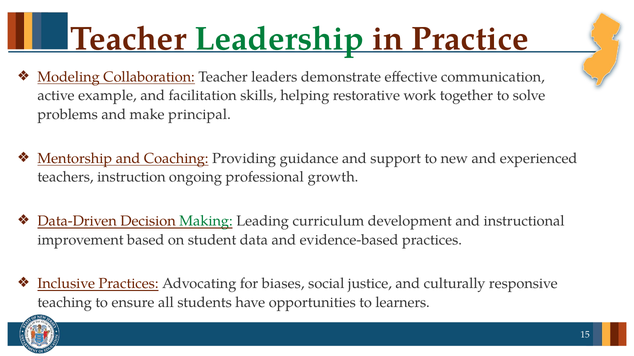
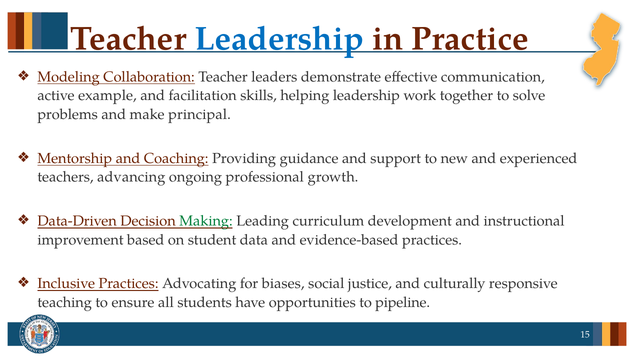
Leadership colour: green -> blue (279, 39)
helping restorative: restorative -> leadership (366, 96)
instruction: instruction -> advancing (131, 177)
learners: learners -> pipeline (403, 303)
